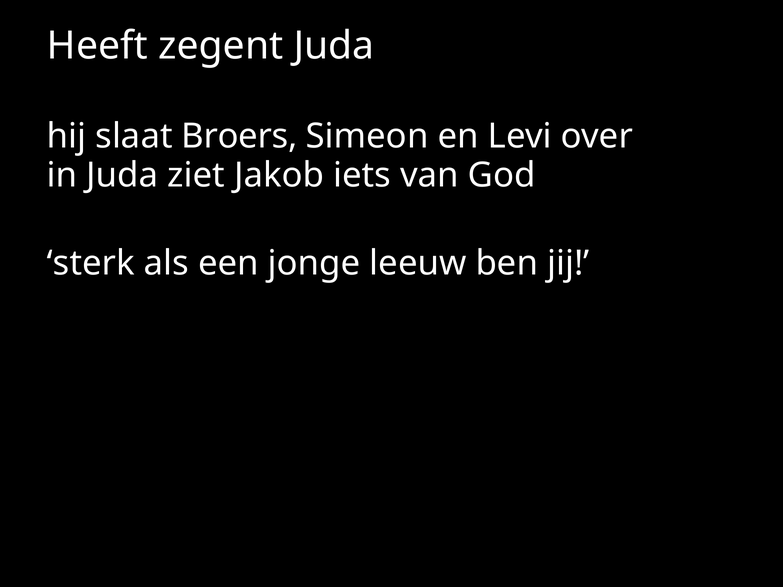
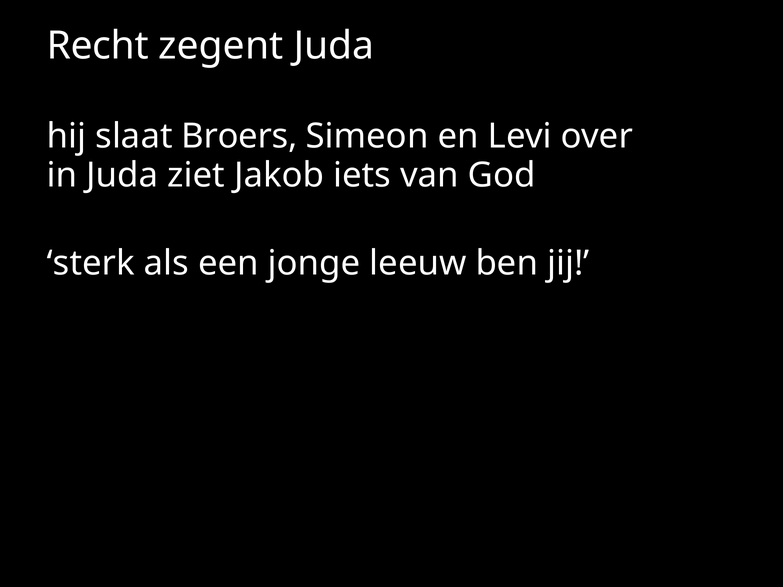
Heeft: Heeft -> Recht (98, 46)
